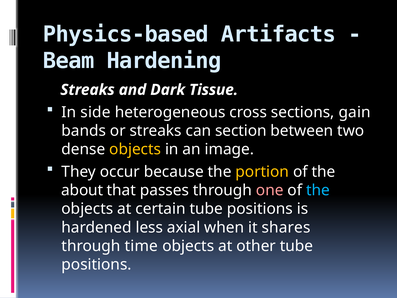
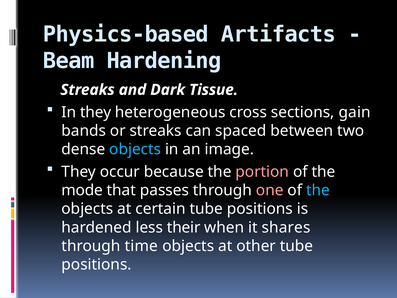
In side: side -> they (96, 112)
section: section -> spaced (241, 131)
objects colour: yellow -> light blue (135, 149)
portion colour: yellow -> pink (262, 172)
about: about -> mode (82, 190)
axial: axial -> their (184, 227)
